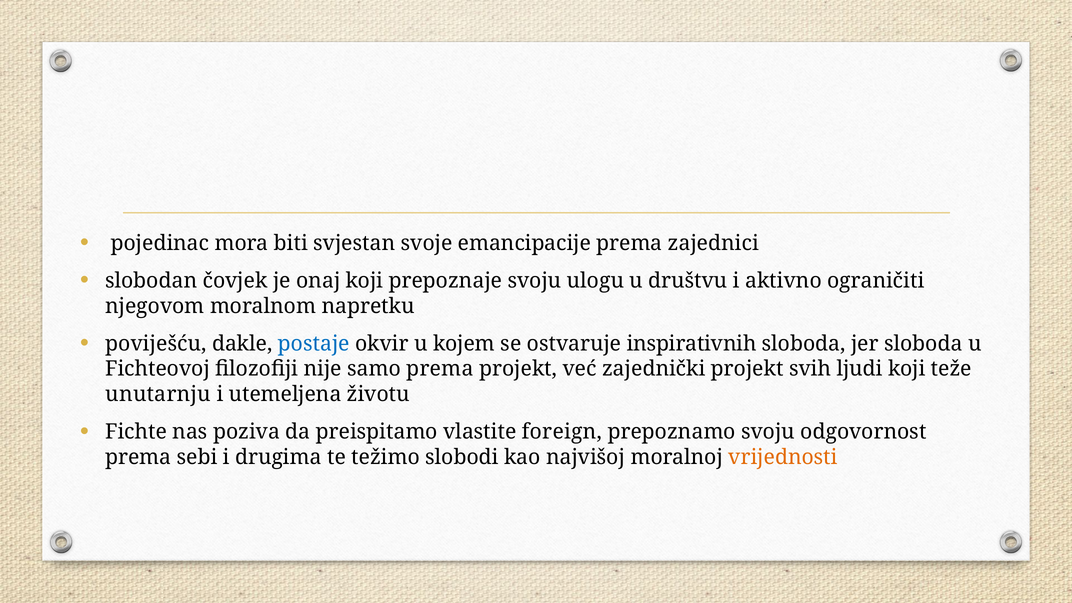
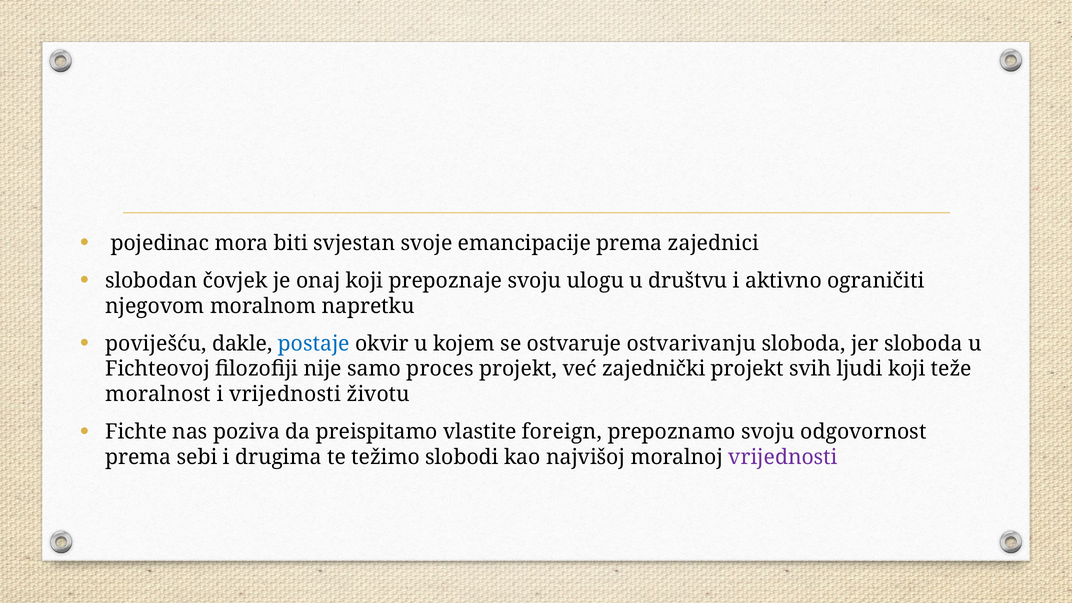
inspirativnih: inspirativnih -> ostvarivanju (691, 344)
samo prema: prema -> proces (440, 369)
unutarnju: unutarnju -> moralnost (158, 394)
i utemeljena: utemeljena -> vrijednosti (285, 394)
vrijednosti colour: orange -> purple (783, 457)
